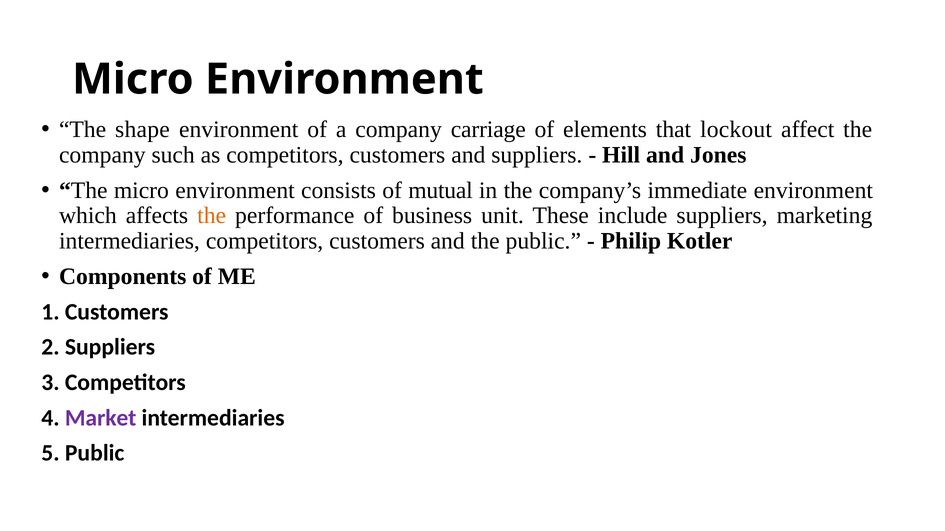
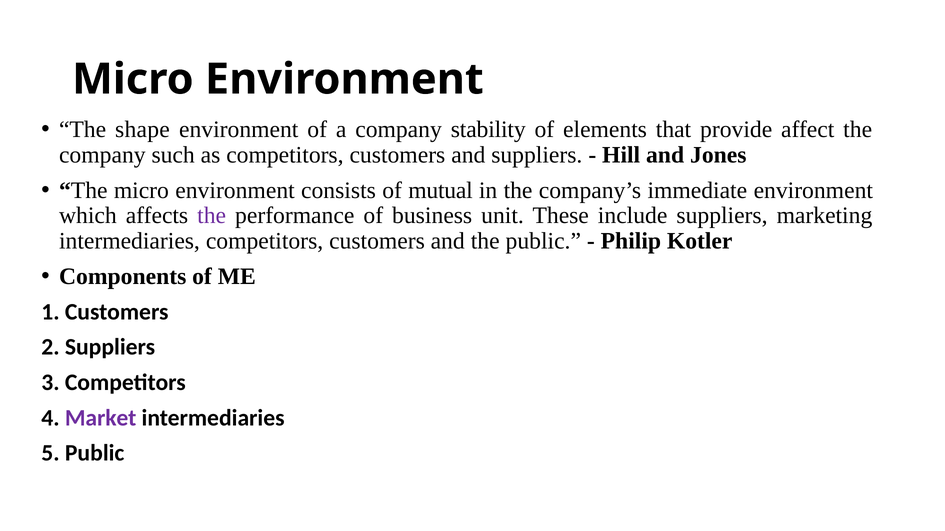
carriage: carriage -> stability (488, 130)
lockout: lockout -> provide (736, 130)
the colour: orange -> purple (212, 216)
